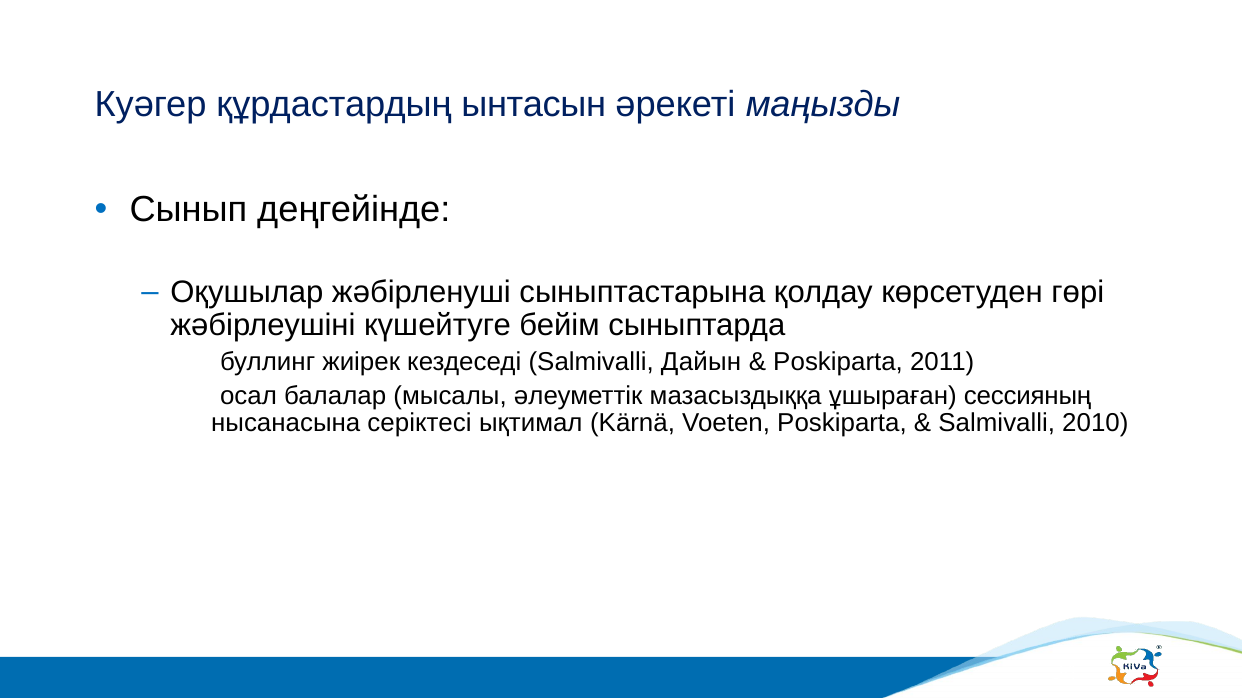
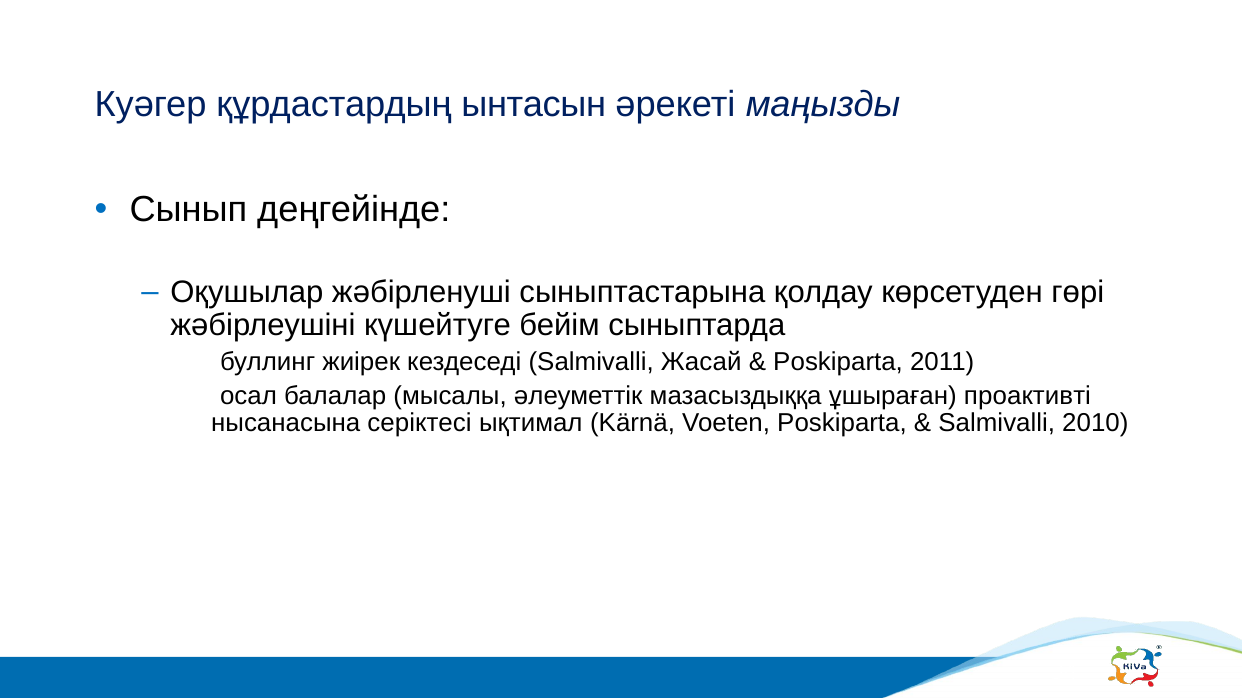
Дайын: Дайын -> Жасай (701, 362)
сессияның: сессияның -> проактивті (1027, 396)
